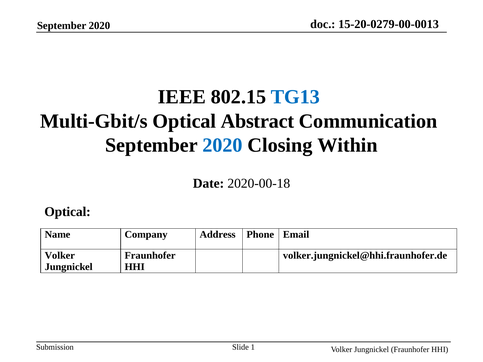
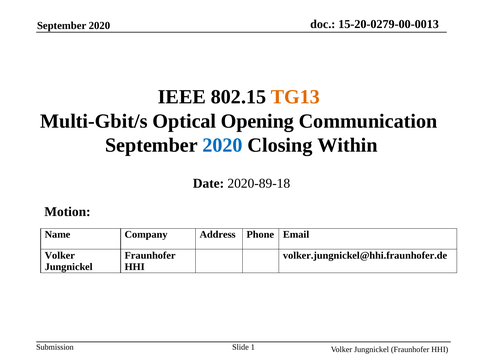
TG13 colour: blue -> orange (295, 97)
Abstract: Abstract -> Opening (257, 121)
2020-00-18: 2020-00-18 -> 2020-89-18 (259, 184)
Optical: Optical -> Motion (67, 212)
